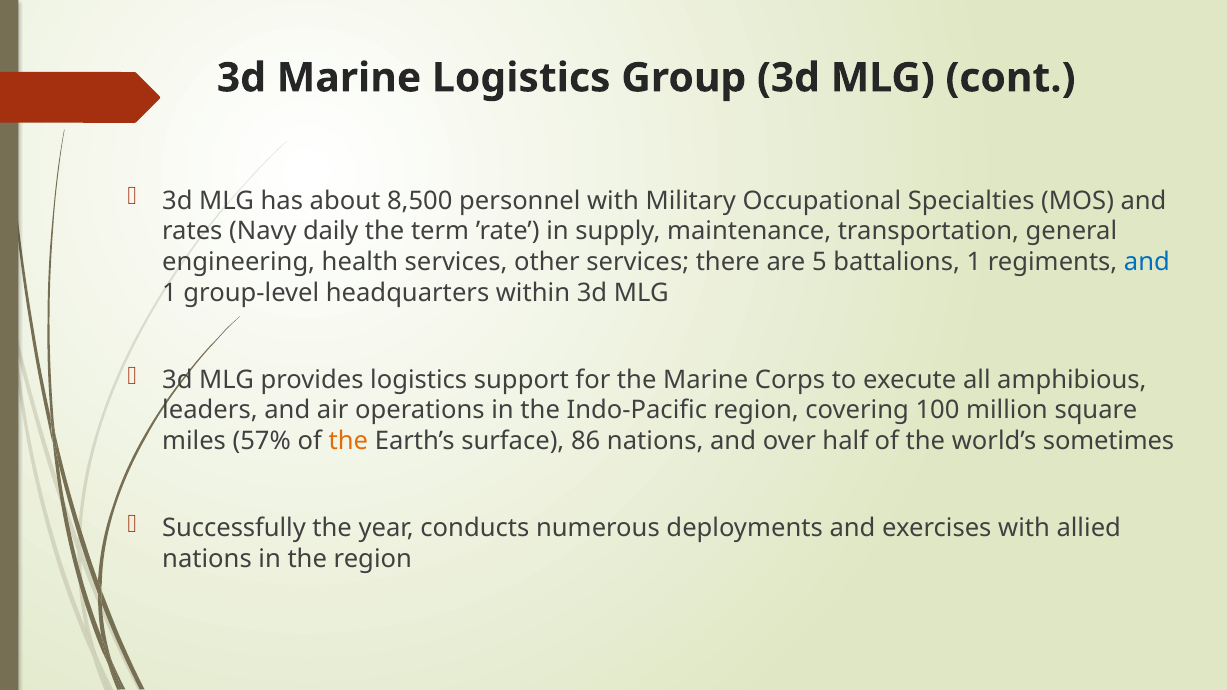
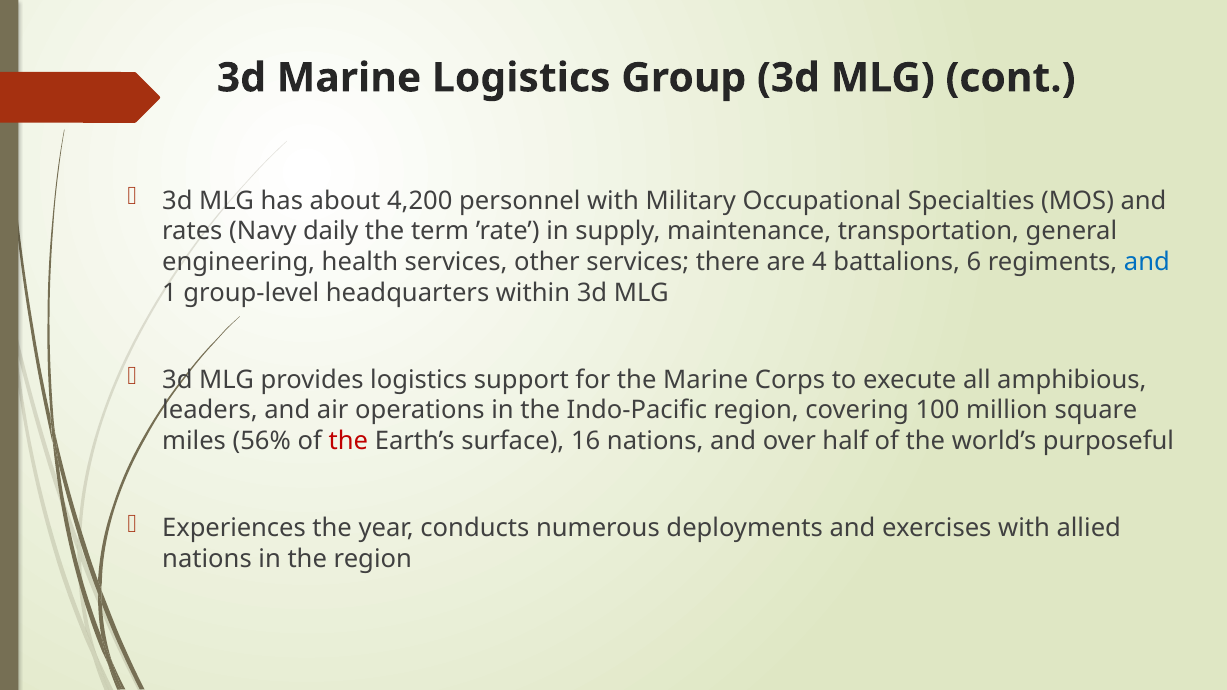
8,500: 8,500 -> 4,200 (420, 201)
5: 5 -> 4 (819, 262)
battalions 1: 1 -> 6 (974, 262)
57%: 57% -> 56% (262, 441)
the colour: orange -> red (348, 441)
86: 86 -> 16 (586, 441)
sometimes: sometimes -> purposeful (1108, 441)
Successfully: Successfully -> Experiences (234, 528)
